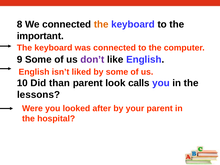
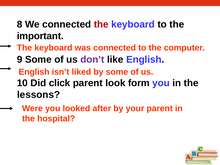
the colour: orange -> red (101, 24)
than: than -> click (60, 83)
calls: calls -> form (139, 83)
